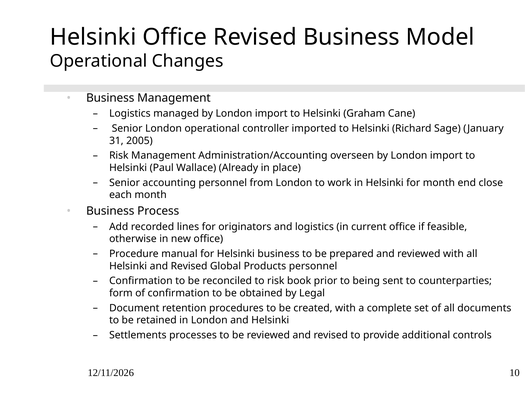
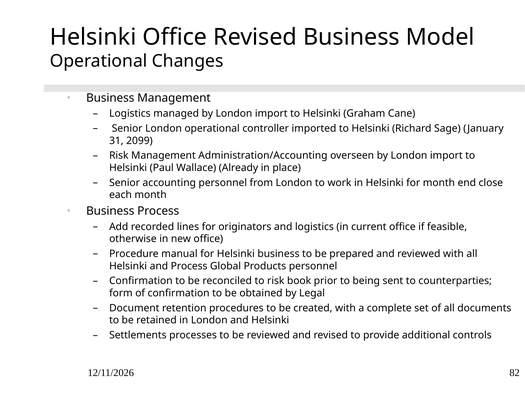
2005: 2005 -> 2099 (139, 141)
Helsinki and Revised: Revised -> Process (189, 266)
10: 10 -> 82 (515, 373)
